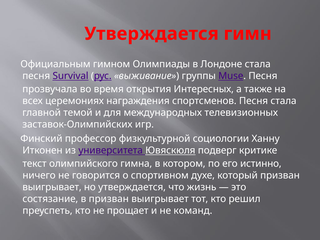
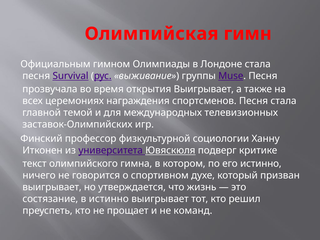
Утверждается: Утверждается -> Олимпийская (152, 34)
открытия Интересных: Интересных -> Выигрывает (204, 89)
в призван: призван -> истинно (109, 199)
